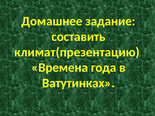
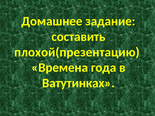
климат(презентацию: климат(презентацию -> плохой(презентацию (77, 52)
